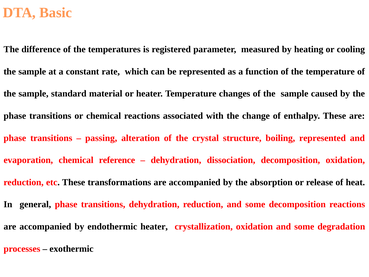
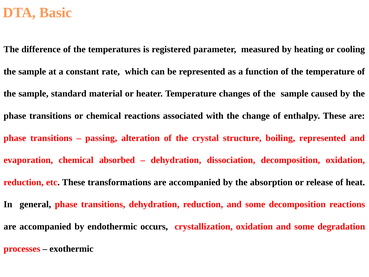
reference: reference -> absorbed (117, 160)
endothermic heater: heater -> occurs (154, 226)
